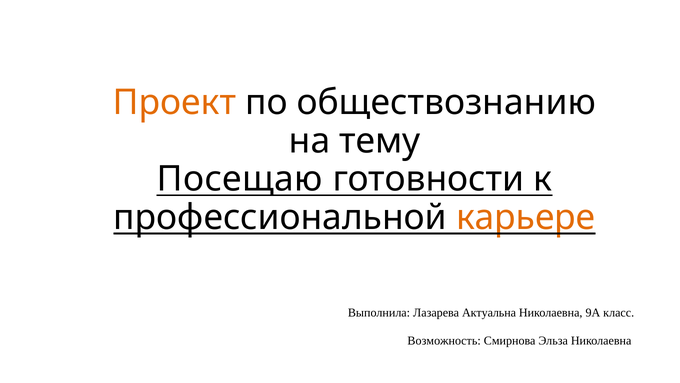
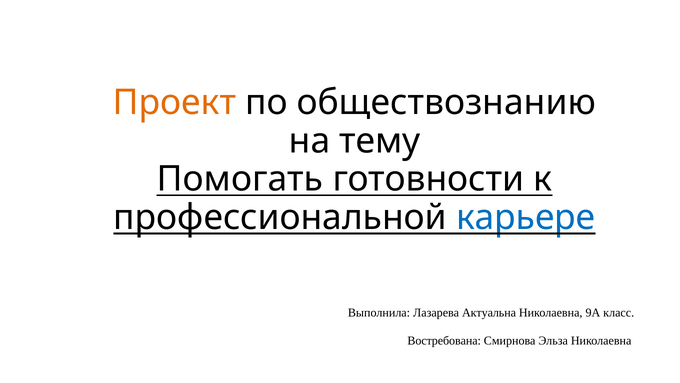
Посещаю: Посещаю -> Помогать (240, 179)
карьере colour: orange -> blue (526, 217)
Возможность: Возможность -> Востребована (444, 341)
